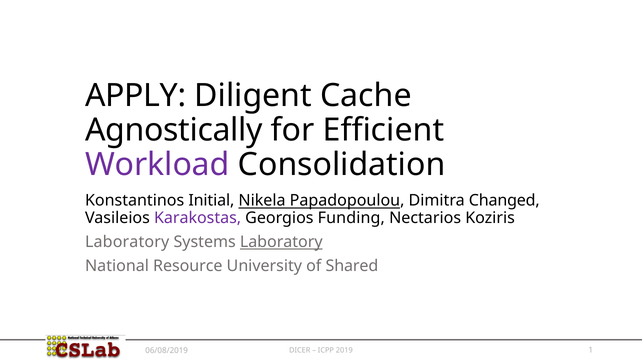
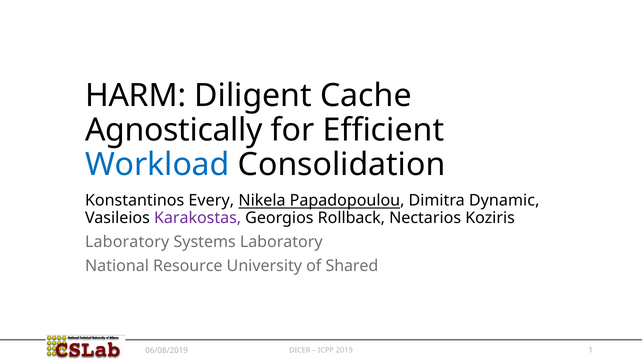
APPLY: APPLY -> HARM (136, 96)
Workload colour: purple -> blue (157, 165)
Initial: Initial -> Every (211, 201)
Changed: Changed -> Dynamic (504, 201)
Funding: Funding -> Rollback (351, 218)
Laboratory underline: present -> none (281, 242)
